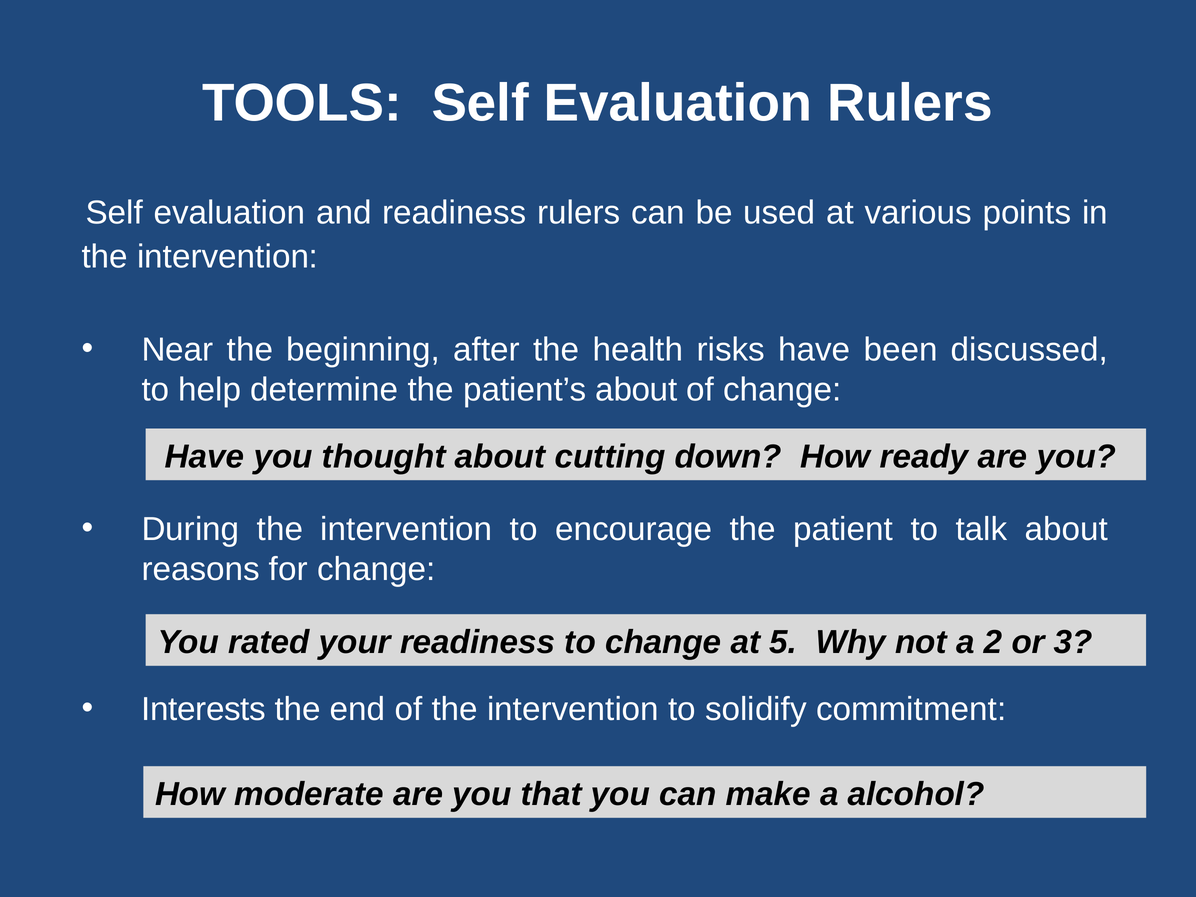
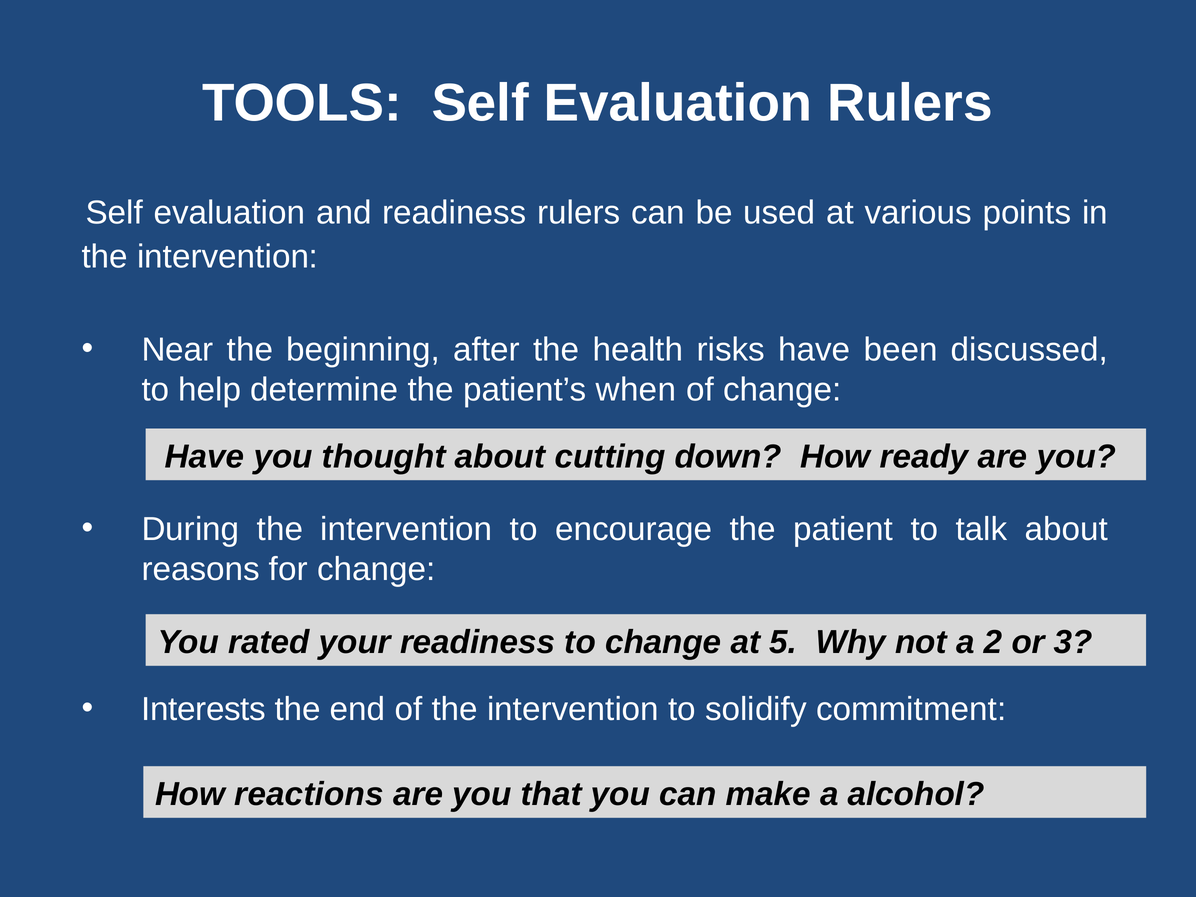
patient’s about: about -> when (636, 390)
moderate: moderate -> reactions (309, 794)
